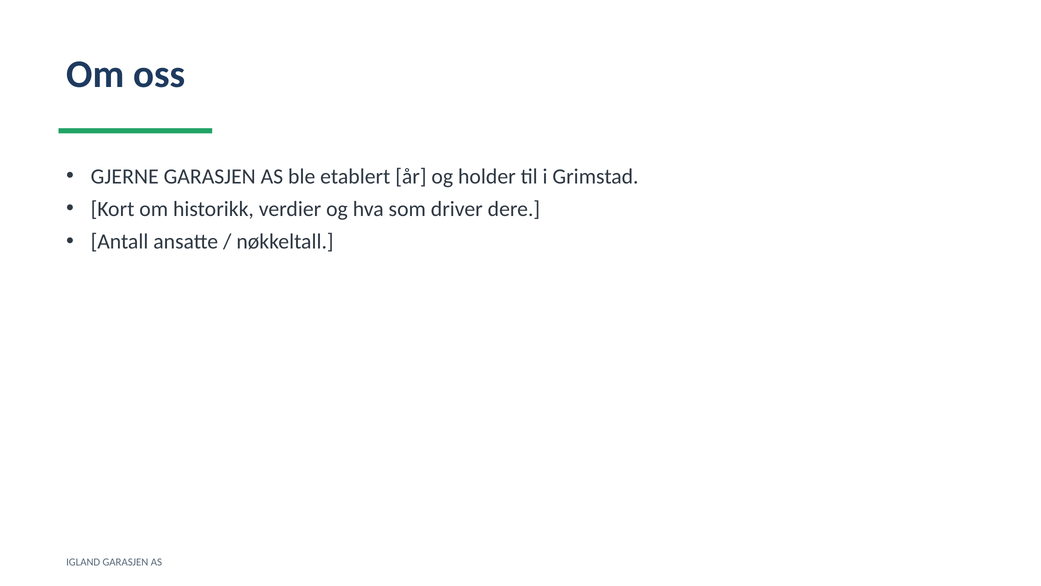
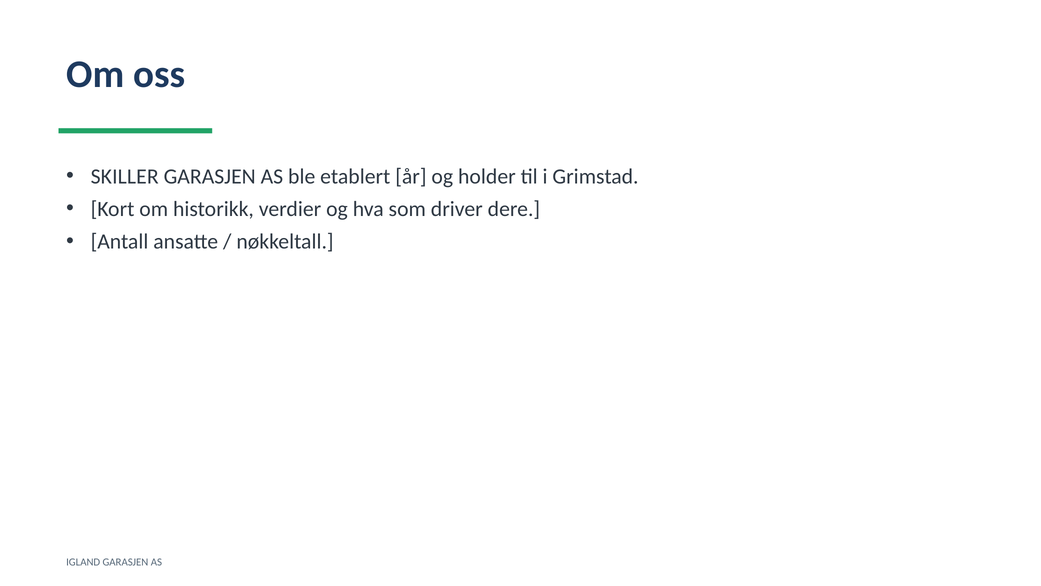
GJERNE: GJERNE -> SKILLER (125, 176)
